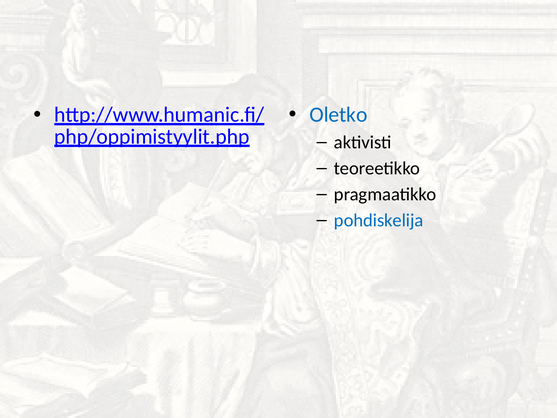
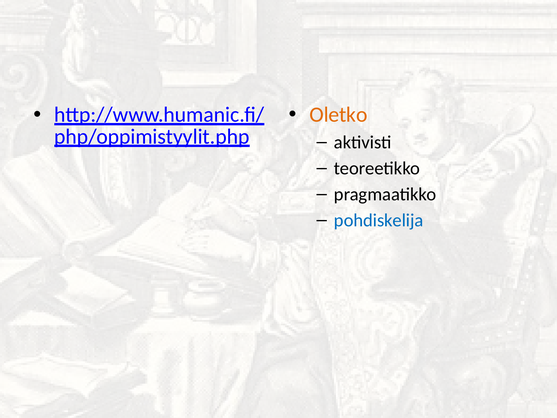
Oletko colour: blue -> orange (339, 115)
